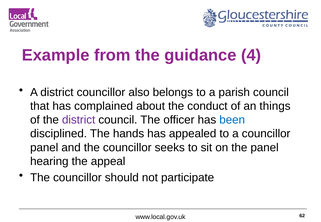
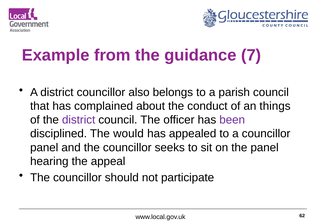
4: 4 -> 7 (251, 55)
been colour: blue -> purple (232, 120)
hands: hands -> would (128, 134)
